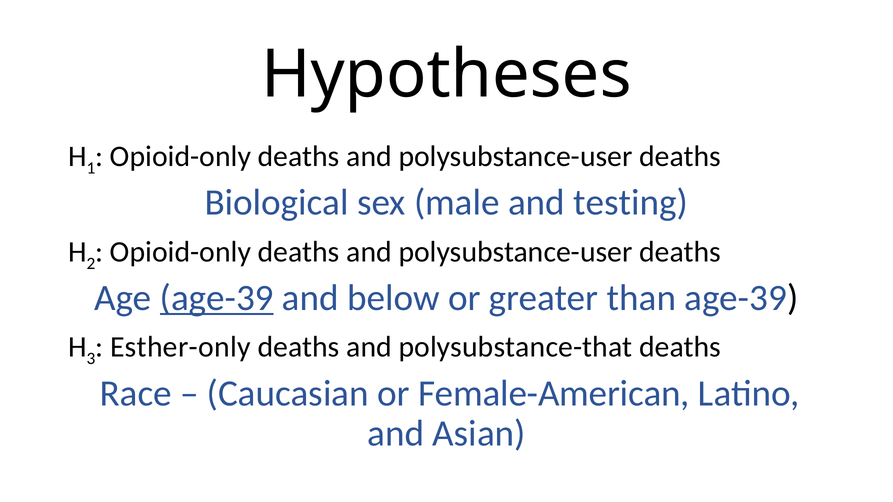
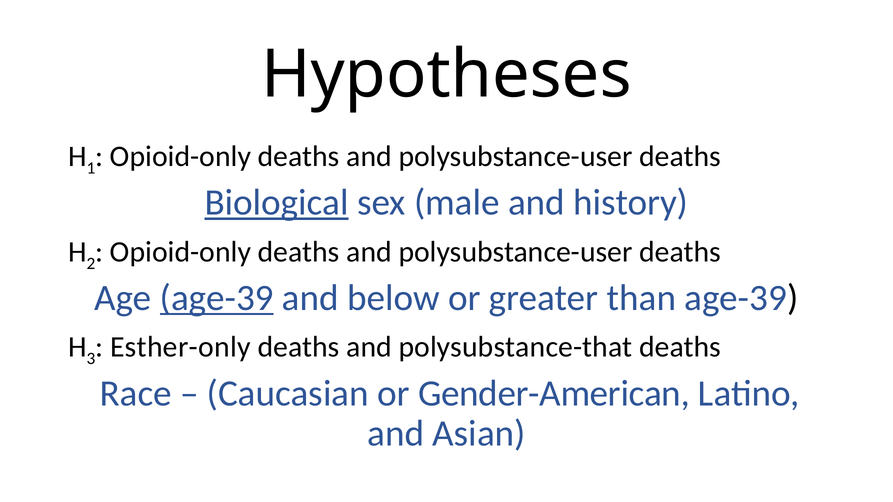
Biological underline: none -> present (277, 203)
testing: testing -> history (631, 203)
Female-American: Female-American -> Gender-American (554, 394)
